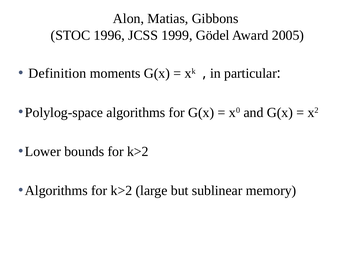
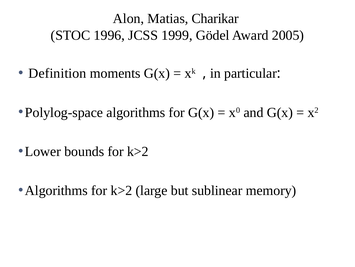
Gibbons: Gibbons -> Charikar (215, 19)
